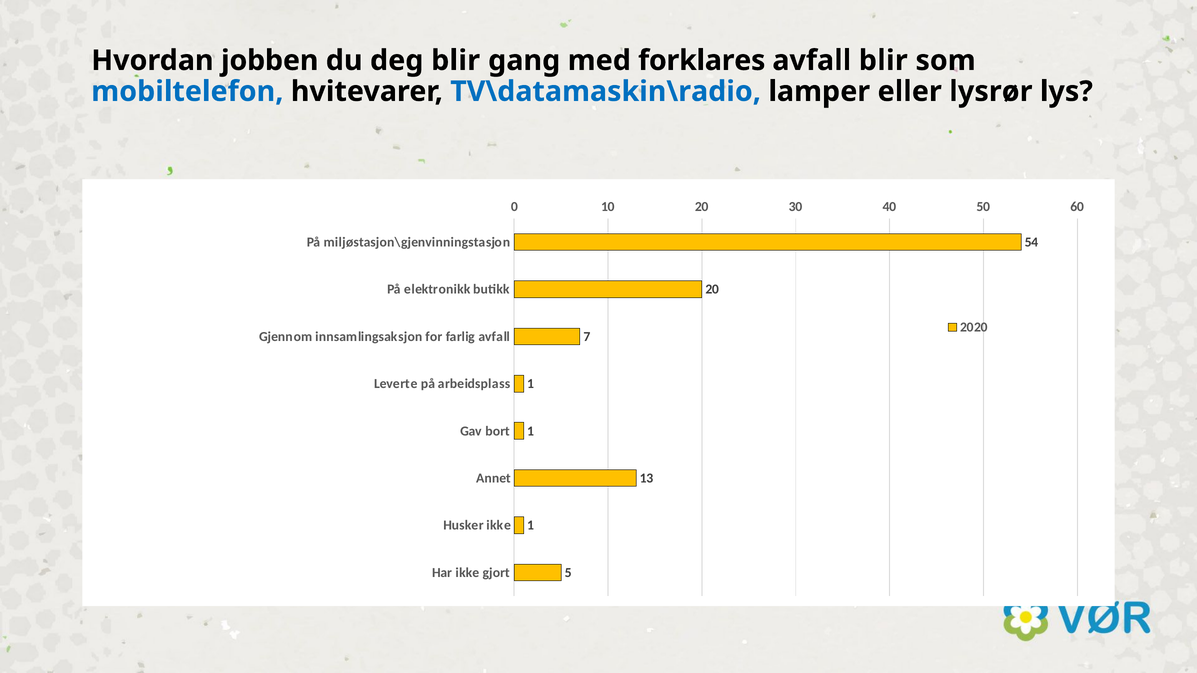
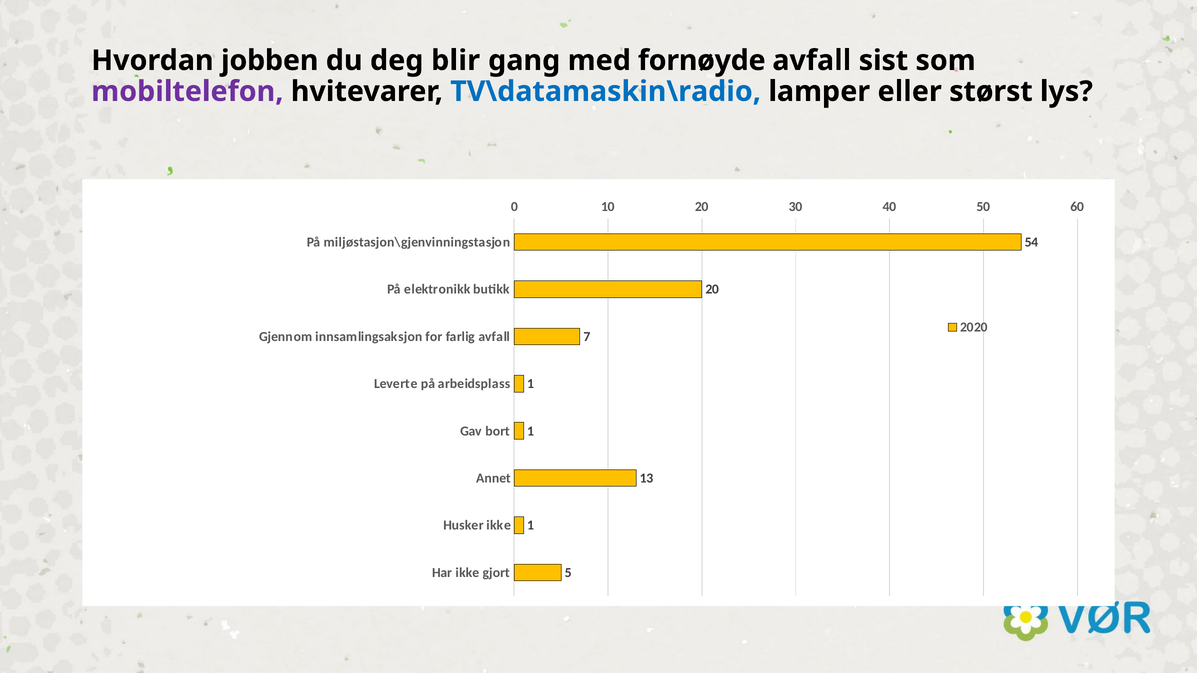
forklares: forklares -> fornøyde (702, 61)
avfall blir: blir -> sist (883, 61)
mobiltelefon colour: blue -> purple (187, 92)
lysrør: lysrør -> størst (991, 92)
